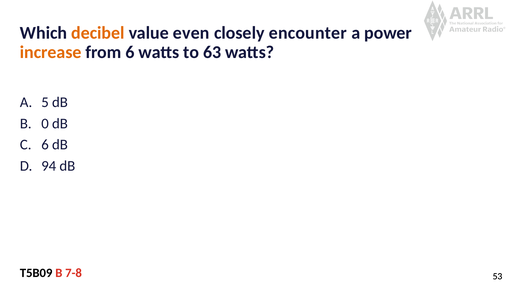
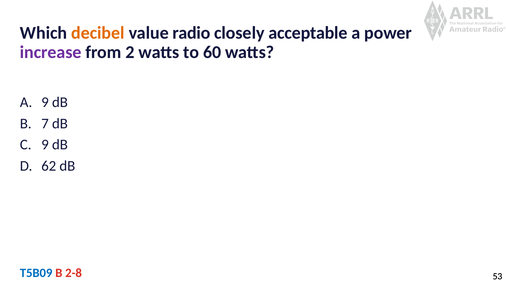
even: even -> radio (191, 33)
encounter: encounter -> acceptable (308, 33)
increase colour: orange -> purple (51, 52)
from 6: 6 -> 2 (130, 52)
63: 63 -> 60 (212, 52)
A 5: 5 -> 9 (45, 102)
0: 0 -> 7 (45, 123)
6: 6 -> 9 (45, 145)
94: 94 -> 62 (49, 166)
T5B09 colour: black -> blue (36, 273)
7-8: 7-8 -> 2-8 (74, 273)
